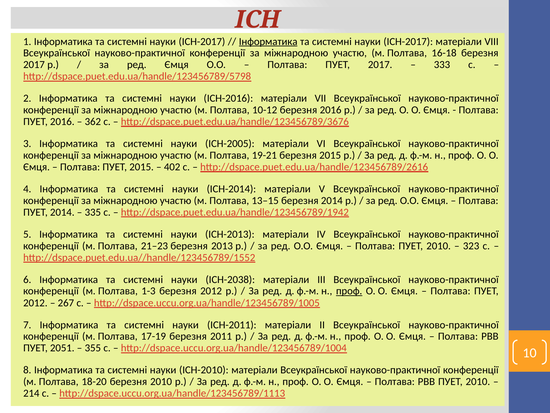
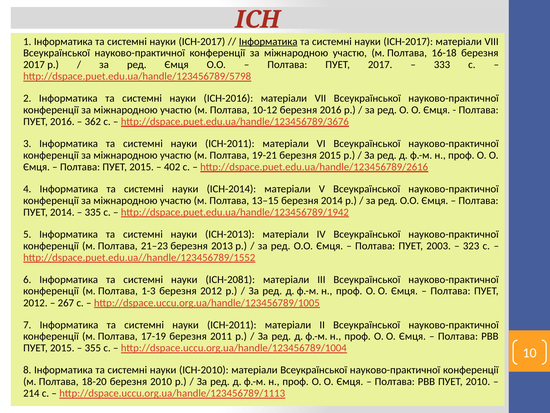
ІСН-2005: ІСН-2005 -> ІСН-2011 (230, 143)
Полтава ПУЕТ 2010: 2010 -> 2003 (439, 246)
ІСН-2038: ІСН-2038 -> ІСН-2081 (230, 279)
проф underline: present -> none (349, 291)
2051: 2051 -> 2015 (62, 348)
